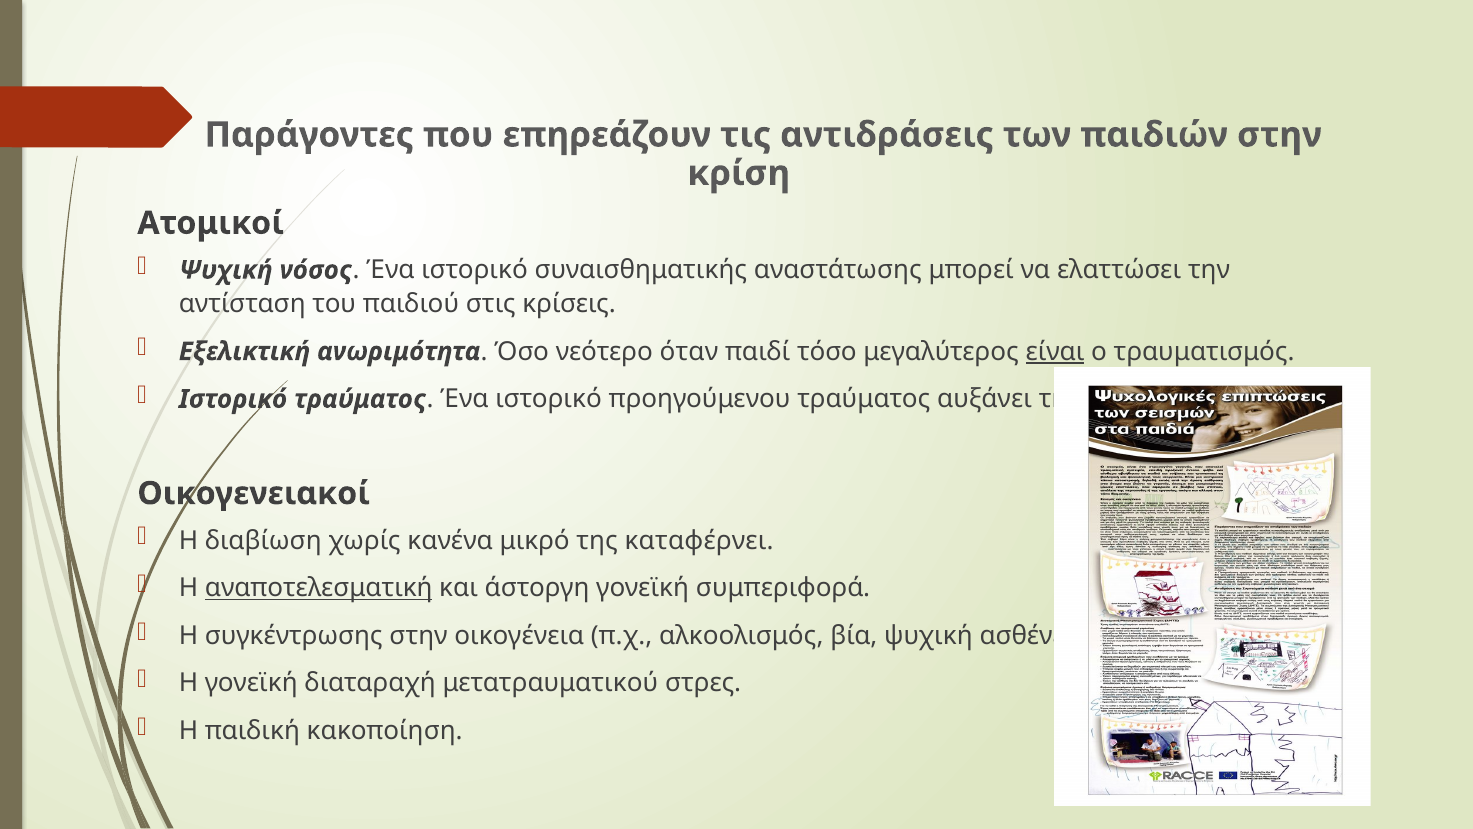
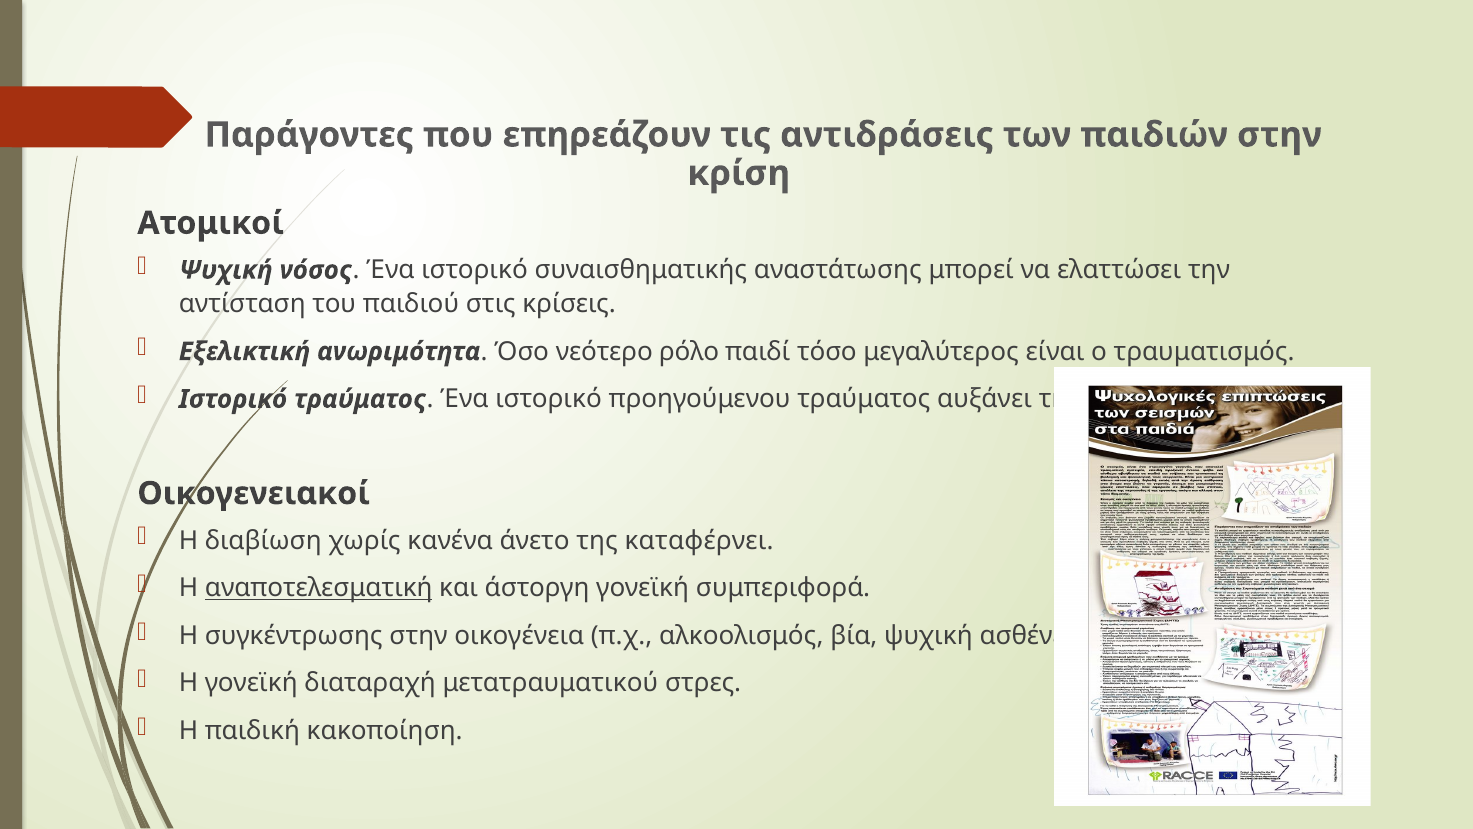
όταν: όταν -> ρόλο (689, 351)
είναι underline: present -> none (1055, 351)
μικρό: μικρό -> άνετο (535, 540)
